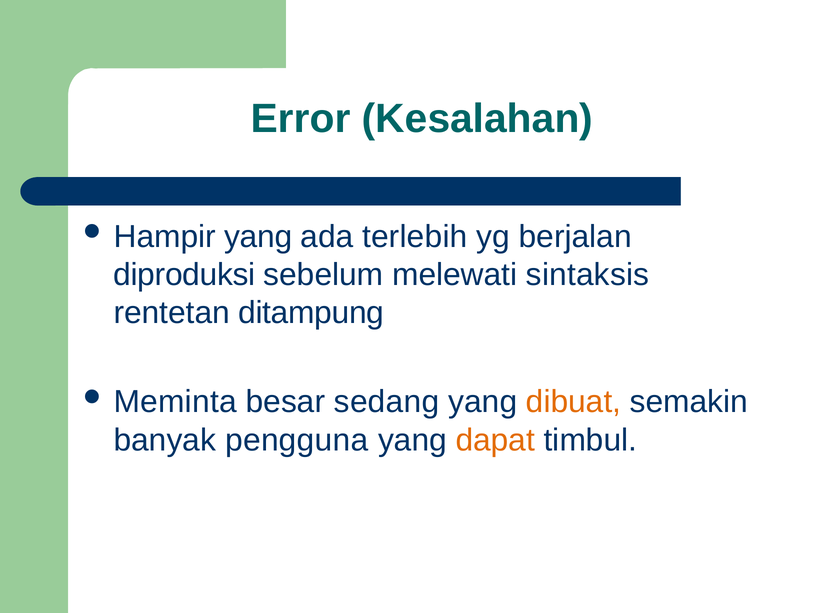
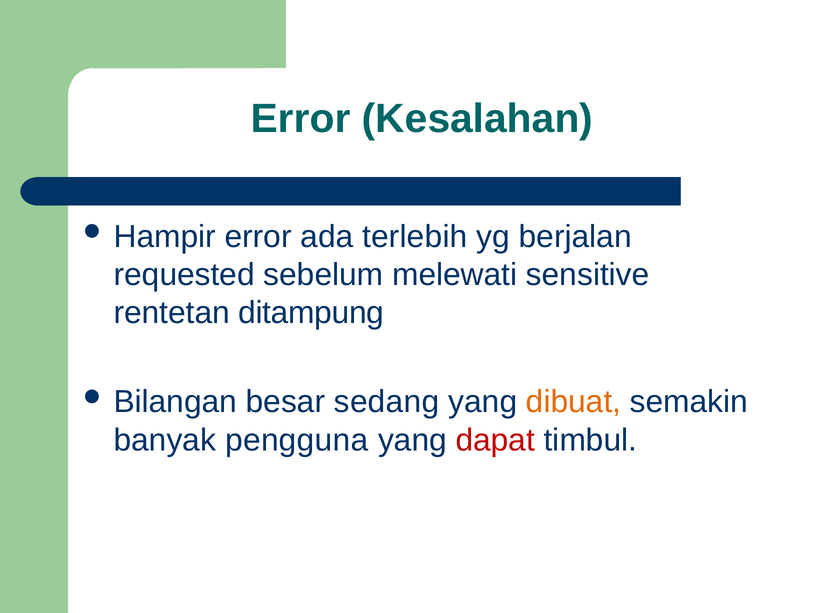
Hampir yang: yang -> error (258, 236)
diproduksi: diproduksi -> requested (184, 275)
sintaksis: sintaksis -> sensitive (588, 275)
Meminta: Meminta -> Bilangan (175, 402)
dapat colour: orange -> red (495, 440)
